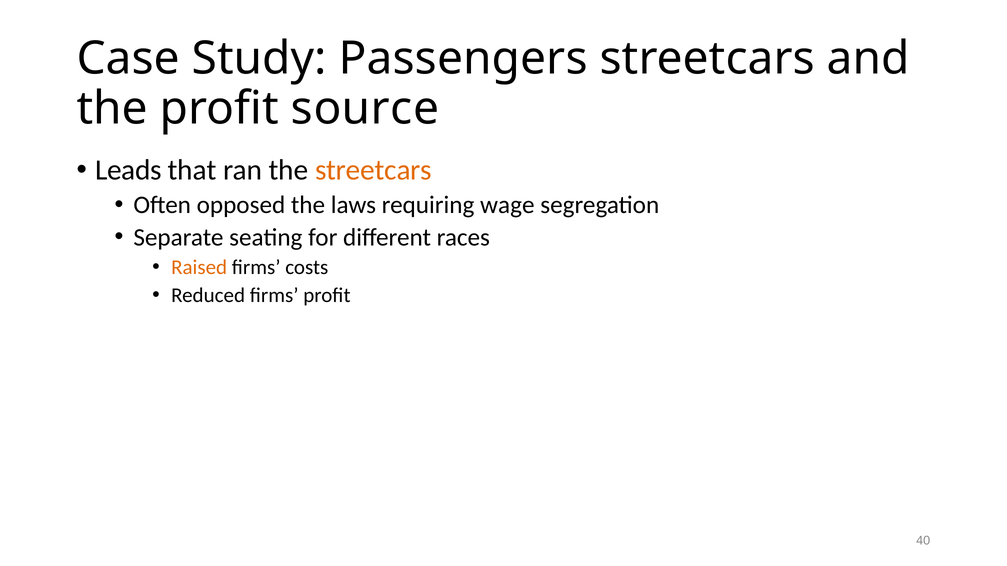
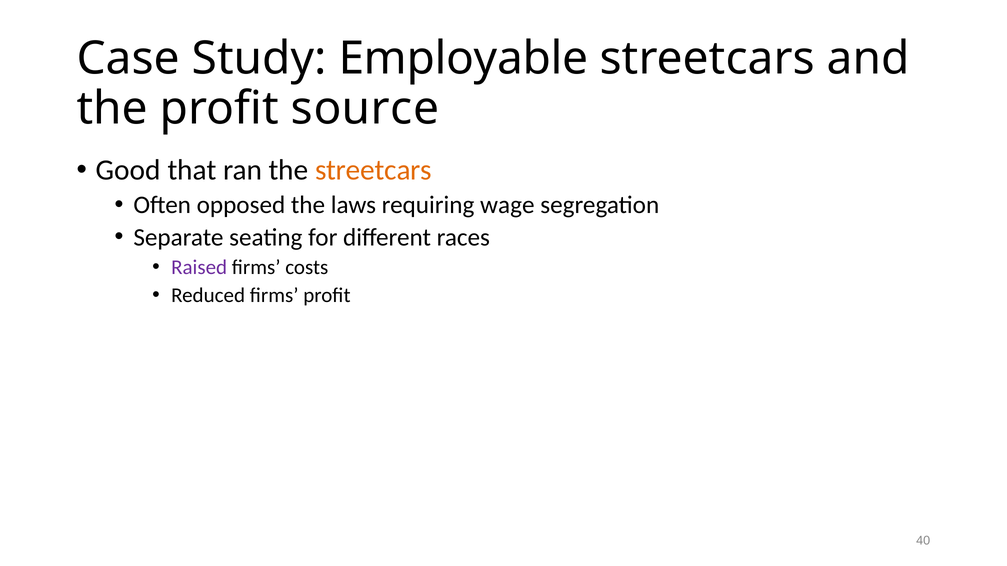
Passengers: Passengers -> Employable (463, 59)
Leads: Leads -> Good (128, 170)
Raised colour: orange -> purple (199, 268)
